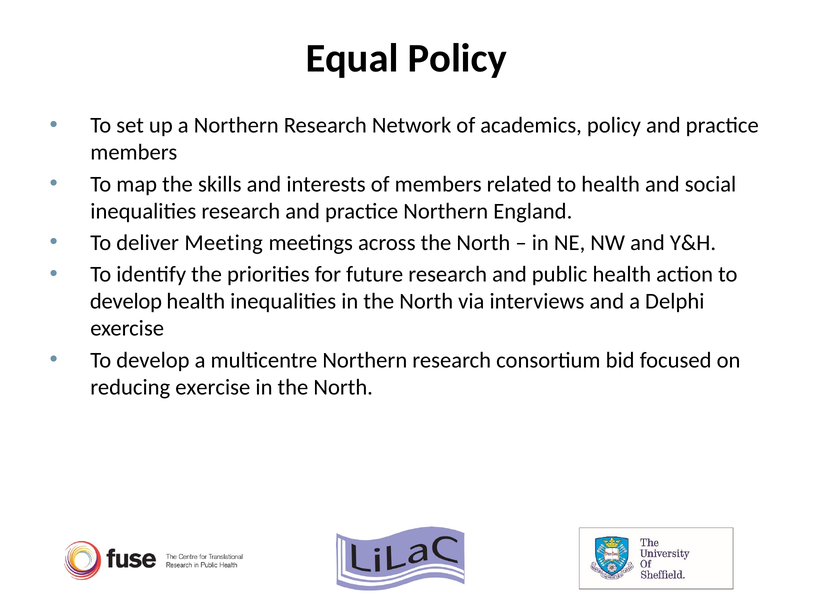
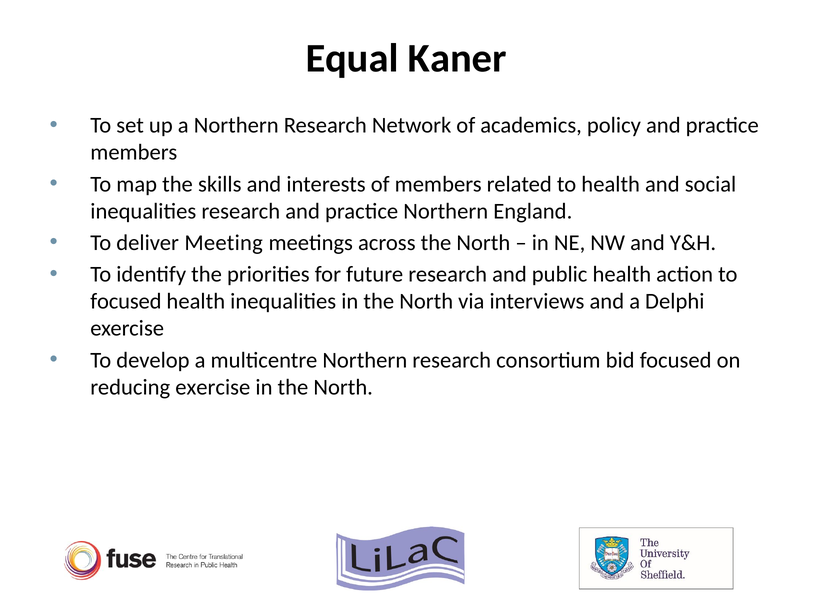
Equal Policy: Policy -> Kaner (457, 59)
develop: develop -> focused (126, 302)
